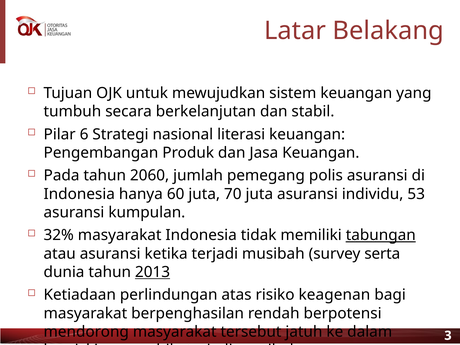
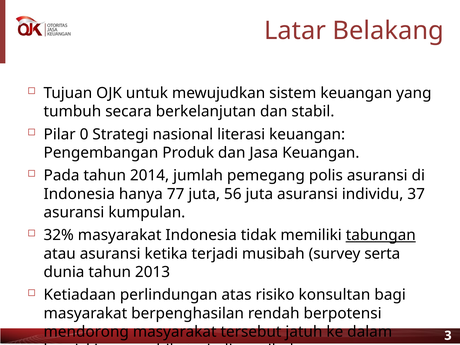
6: 6 -> 0 (84, 134)
2060: 2060 -> 2014 (150, 176)
60: 60 -> 77 (176, 194)
70: 70 -> 56 (233, 194)
53: 53 -> 37 (416, 194)
2013 underline: present -> none (153, 272)
keagenan: keagenan -> konsultan (334, 295)
